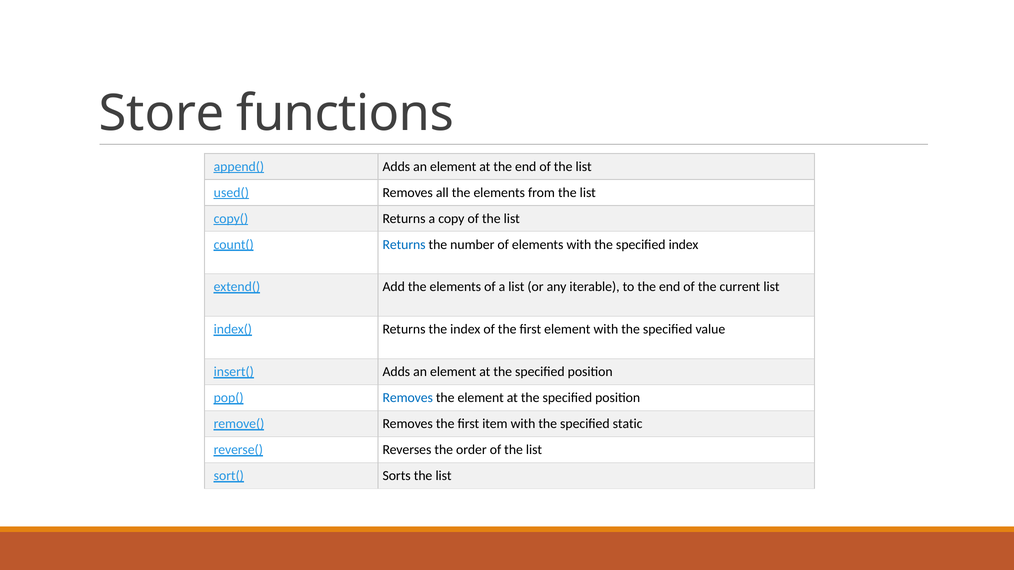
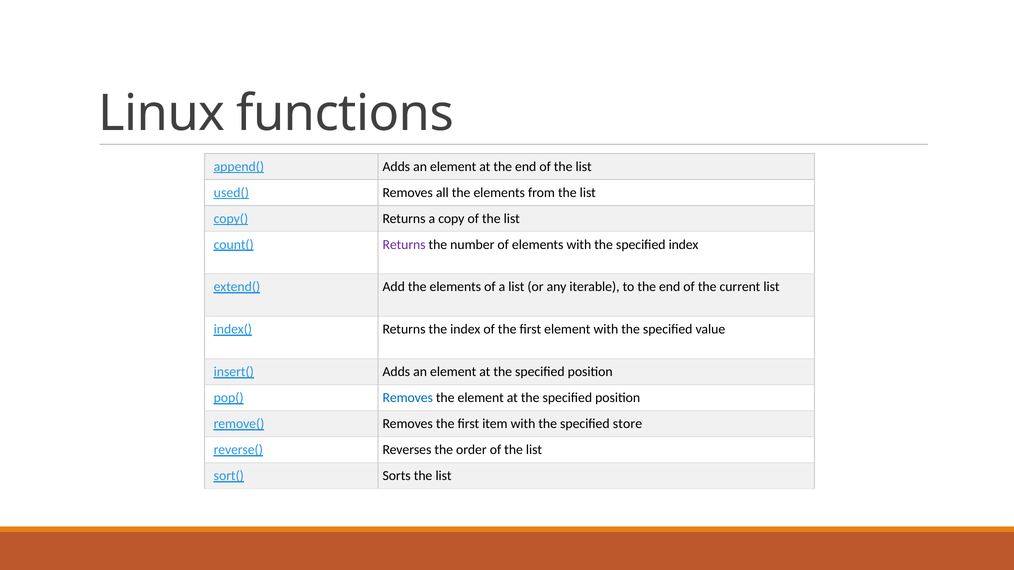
Store: Store -> Linux (162, 114)
Returns colour: blue -> purple (404, 245)
static: static -> store (627, 424)
